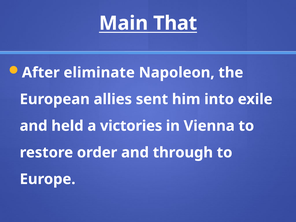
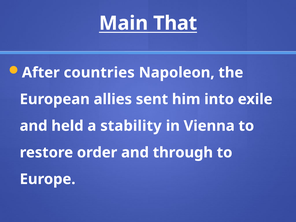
eliminate: eliminate -> countries (99, 73)
victories: victories -> stability (131, 126)
